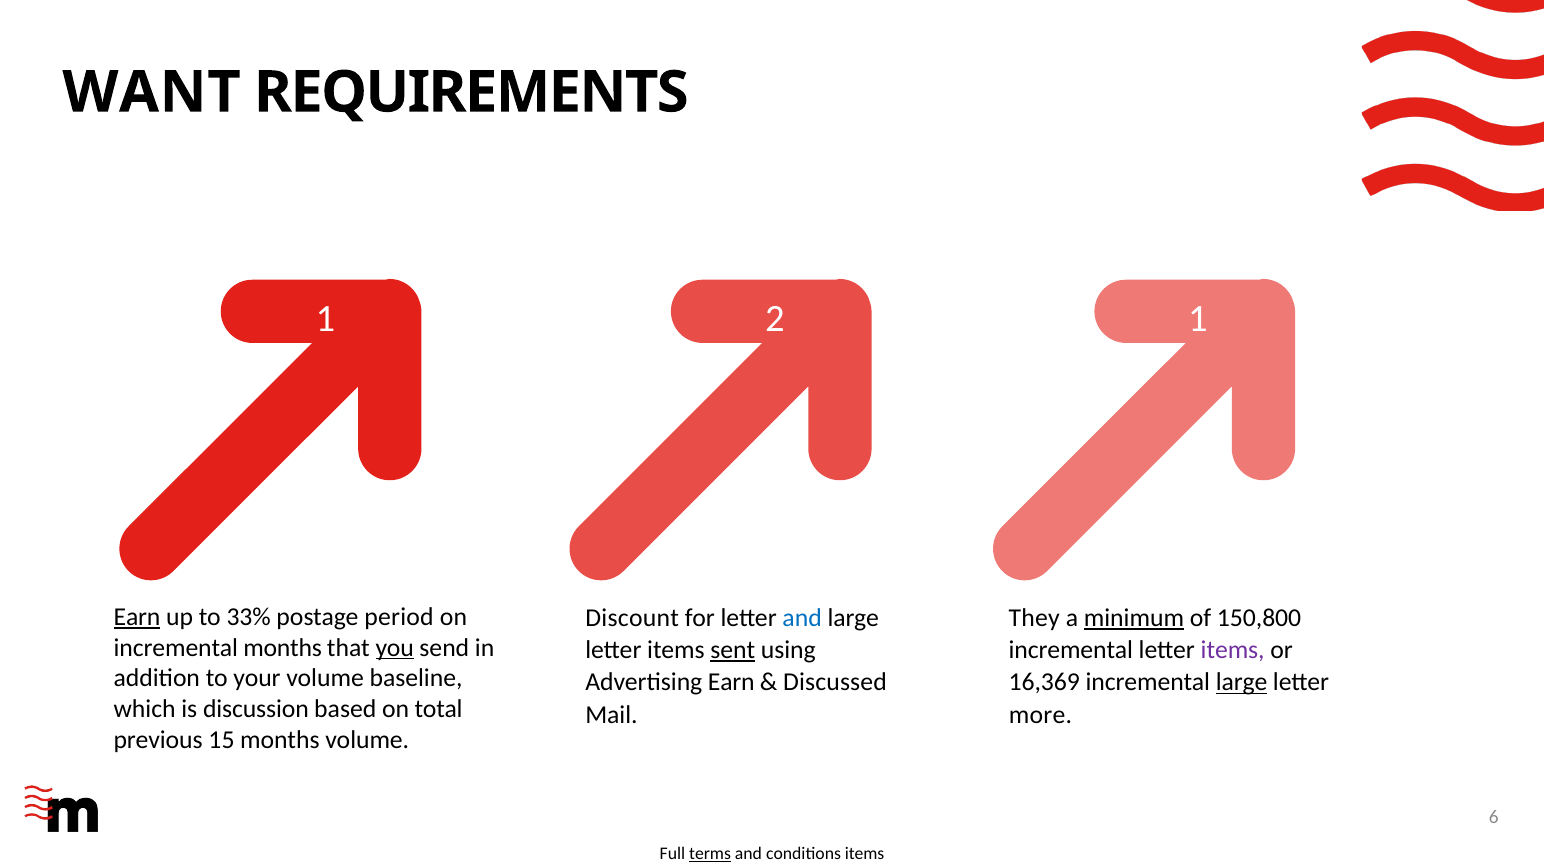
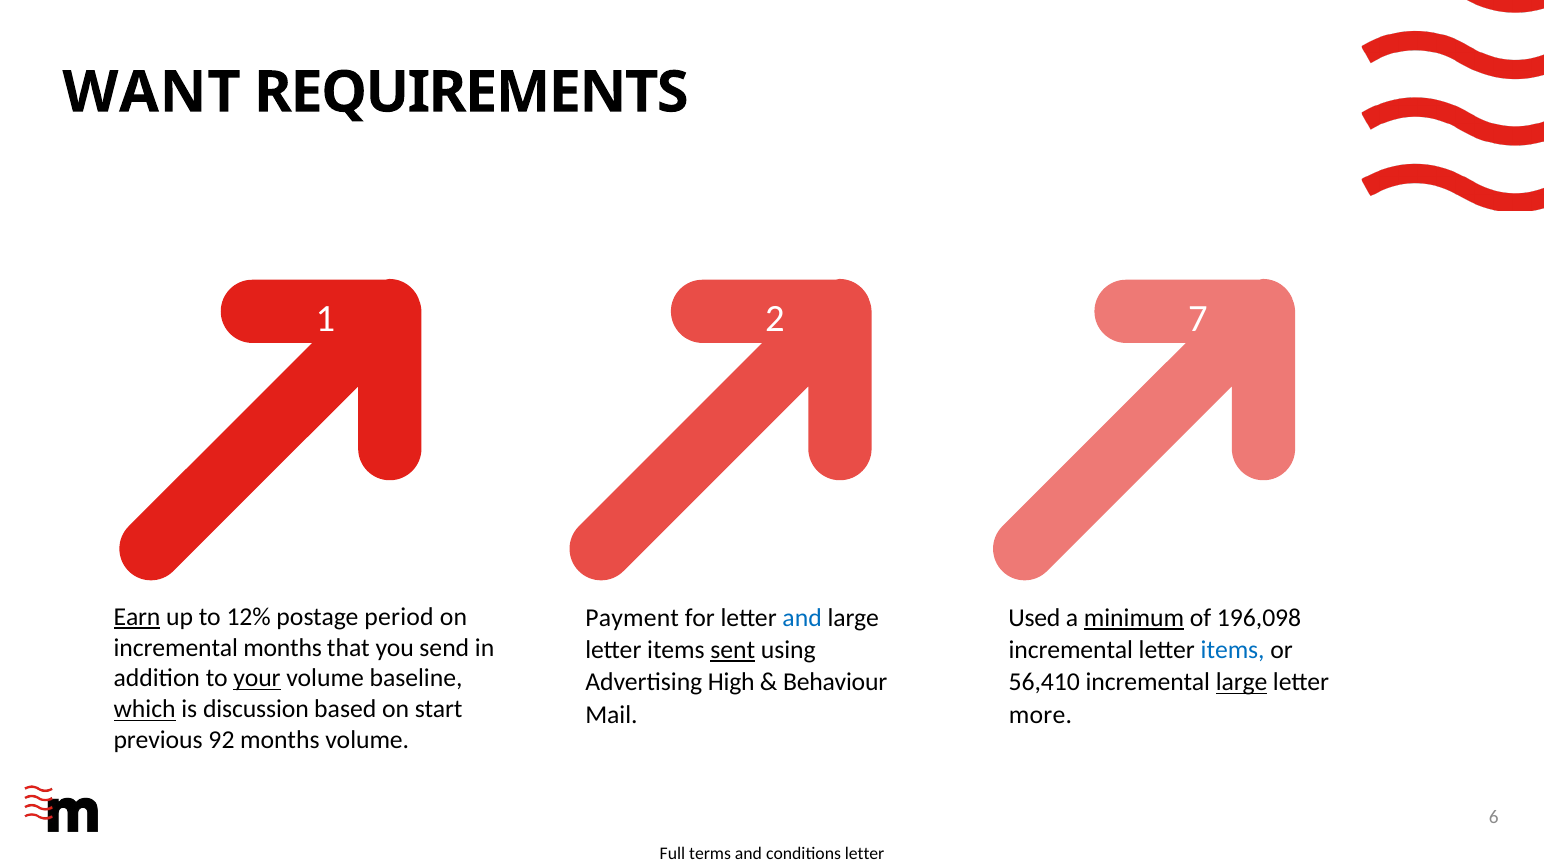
2 1: 1 -> 7 (1198, 319)
33%: 33% -> 12% (249, 617)
Discount: Discount -> Payment (632, 618)
They: They -> Used (1034, 618)
150,800: 150,800 -> 196,098 (1259, 618)
you underline: present -> none (395, 648)
items colour: purple -> blue (1233, 651)
your underline: none -> present (257, 679)
Advertising Earn: Earn -> High (731, 683)
Discussed: Discussed -> Behaviour (835, 683)
16,369: 16,369 -> 56,410 (1044, 683)
which underline: none -> present (145, 710)
total: total -> start (439, 710)
15: 15 -> 92 (222, 741)
terms underline: present -> none (710, 854)
conditions items: items -> letter (865, 854)
